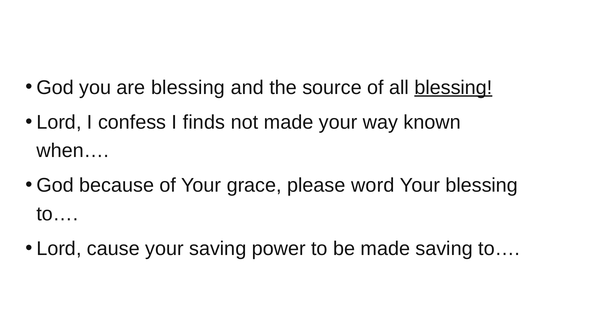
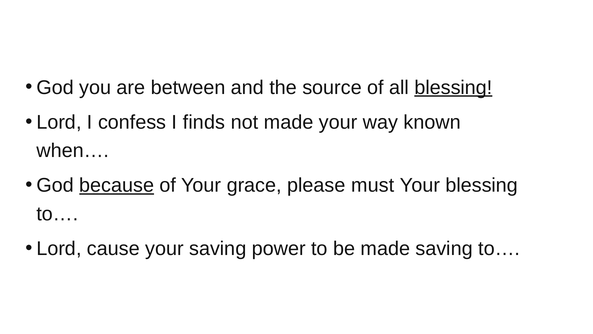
are blessing: blessing -> between (188, 87)
because underline: none -> present (117, 185)
word: word -> must (373, 185)
